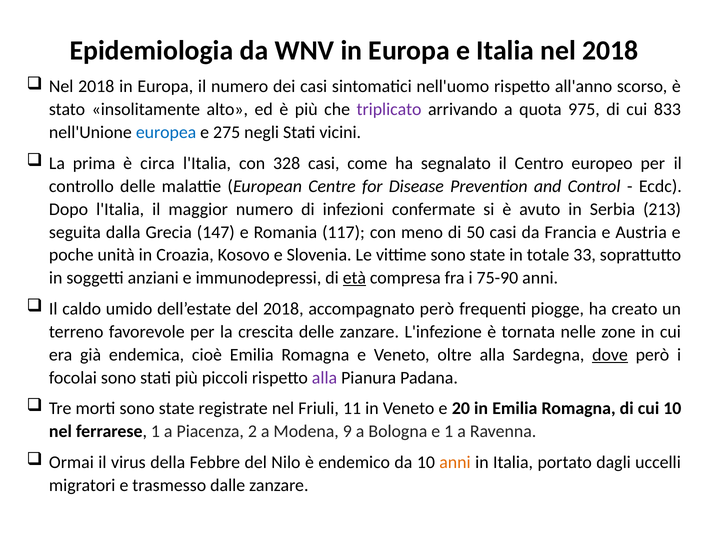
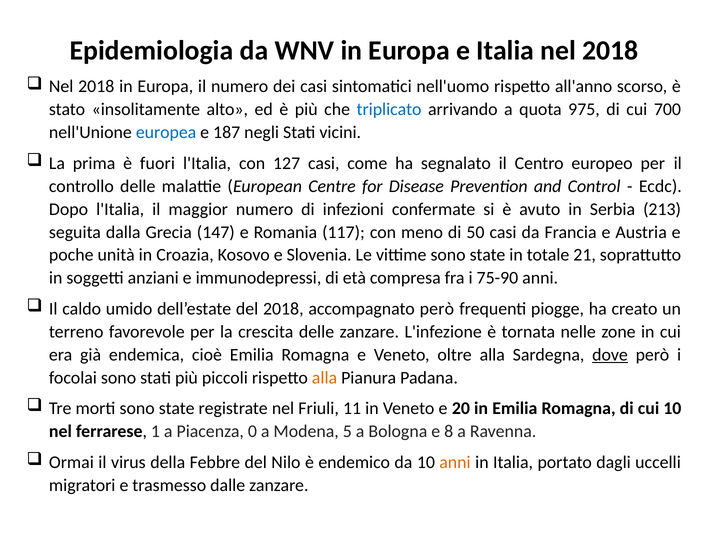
triplicato colour: purple -> blue (389, 109)
833: 833 -> 700 (667, 109)
275: 275 -> 187 (227, 132)
circa: circa -> fuori (157, 163)
328: 328 -> 127 (287, 163)
33: 33 -> 21 (585, 255)
età underline: present -> none (354, 278)
alla colour: purple -> orange (324, 377)
2: 2 -> 0 (252, 431)
9: 9 -> 5 (347, 431)
e 1: 1 -> 8 (449, 431)
